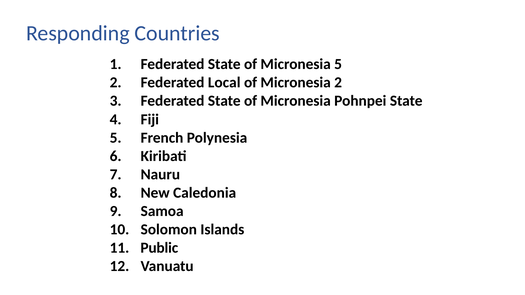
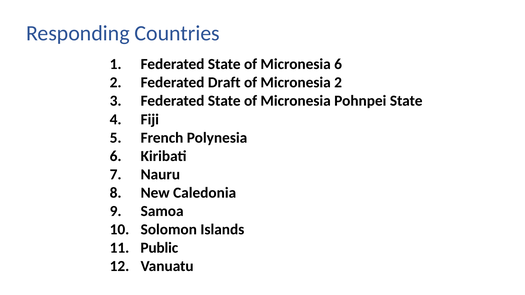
Micronesia 5: 5 -> 6 (338, 64)
Local: Local -> Draft (224, 83)
